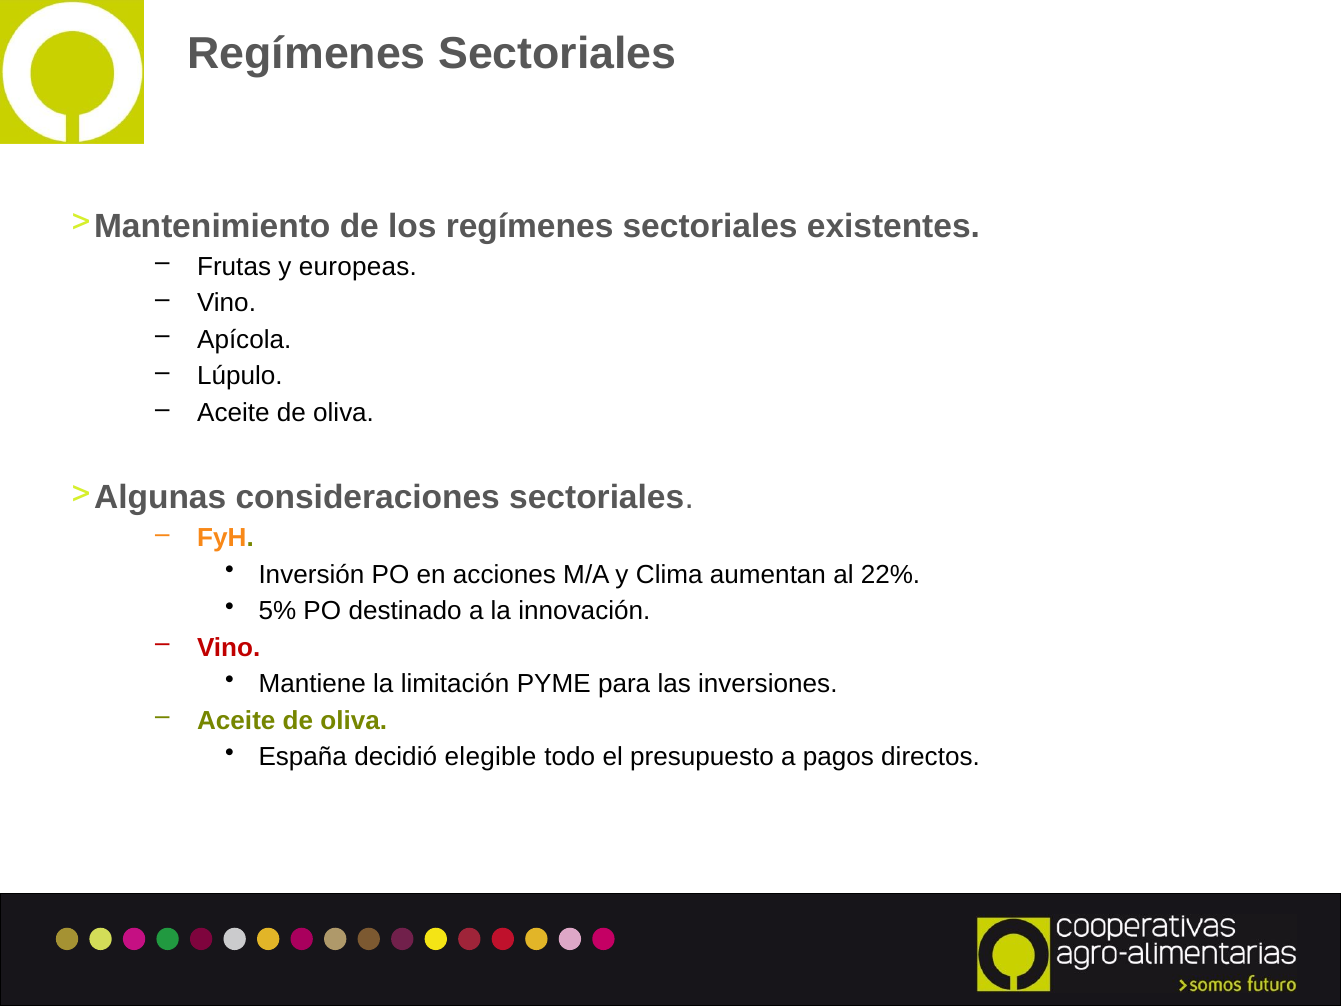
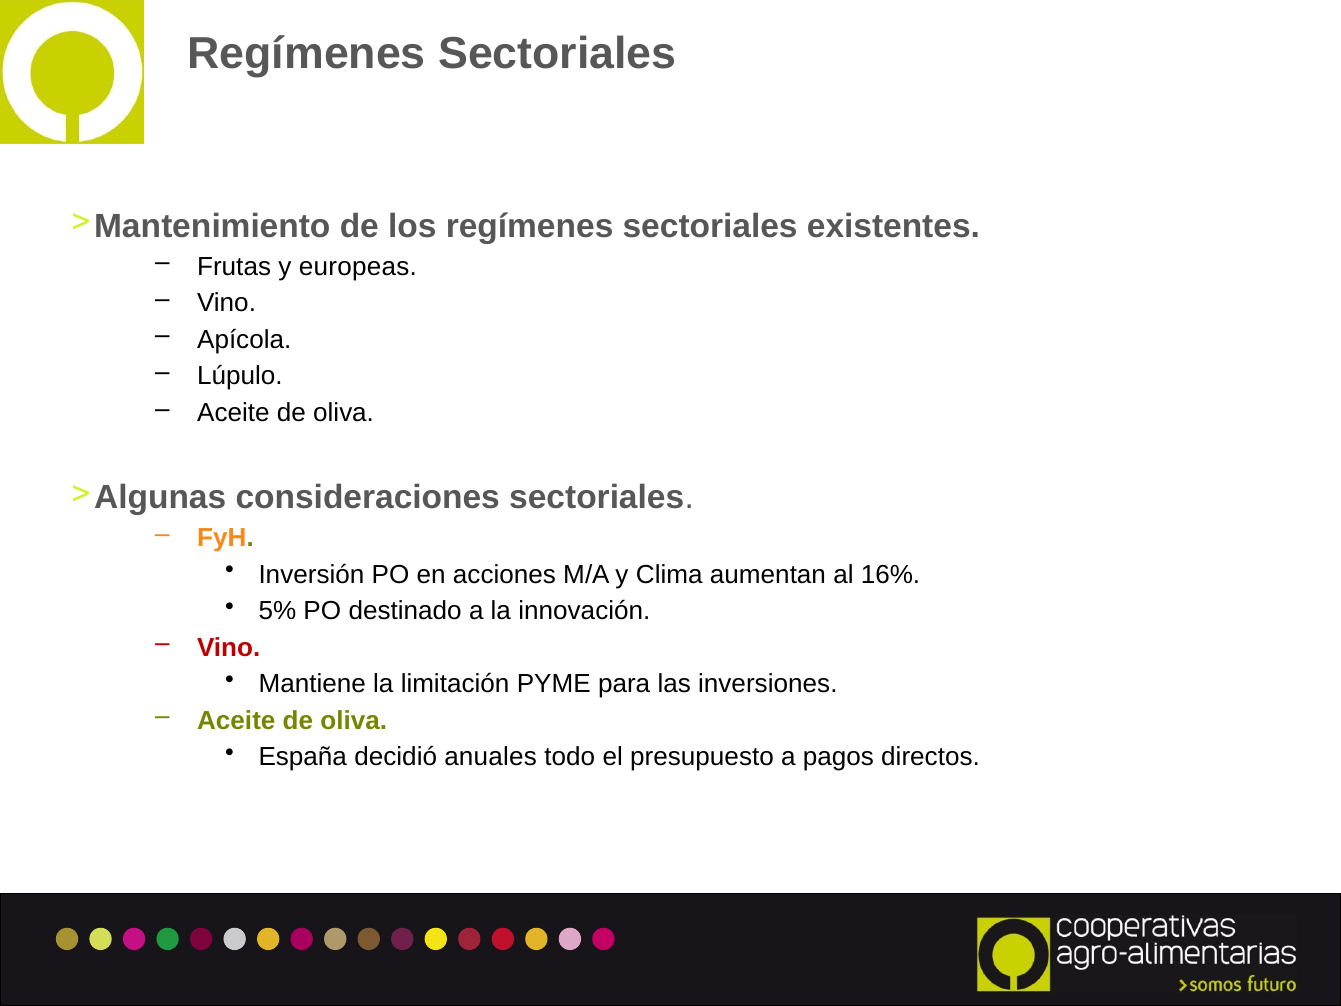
22%: 22% -> 16% (891, 574)
elegible: elegible -> anuales (491, 757)
